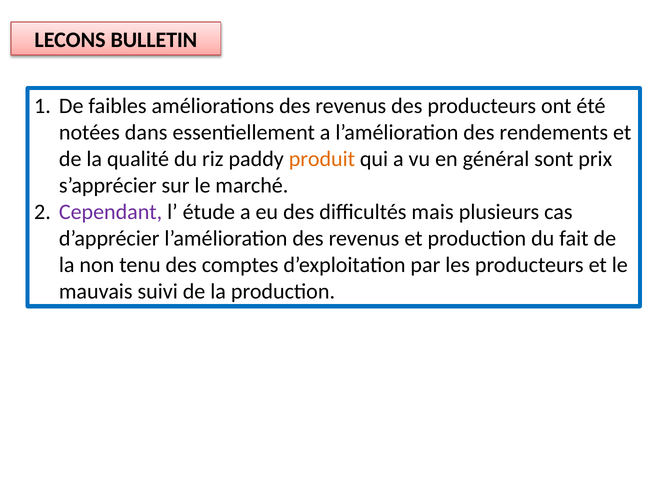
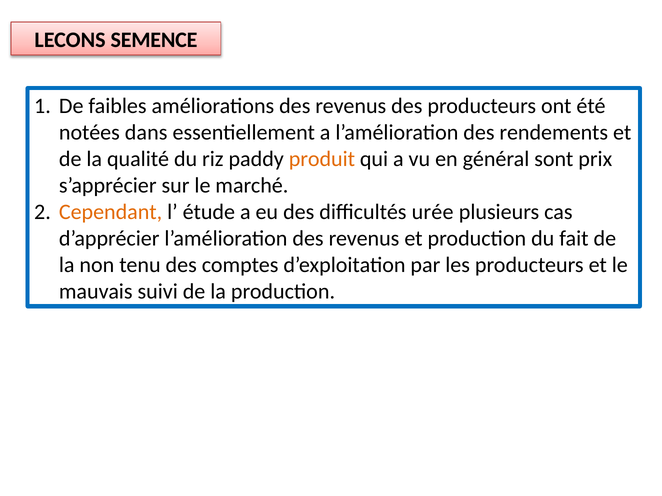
BULLETIN: BULLETIN -> SEMENCE (154, 40)
Cependant colour: purple -> orange (111, 212)
mais: mais -> urée (433, 212)
